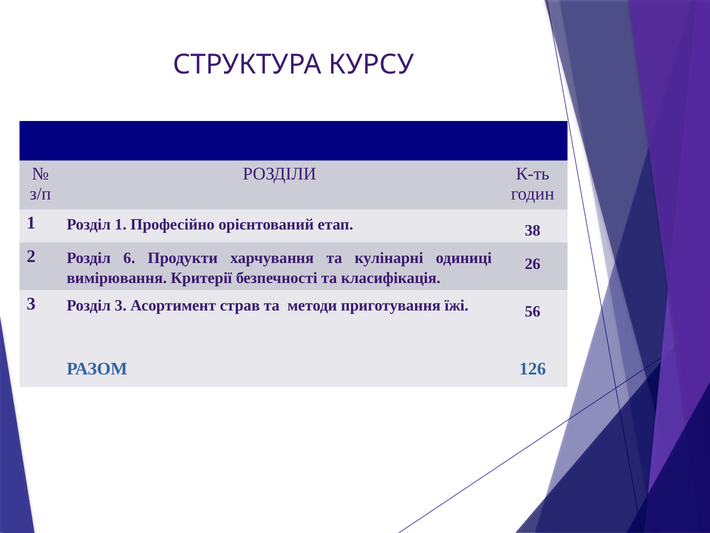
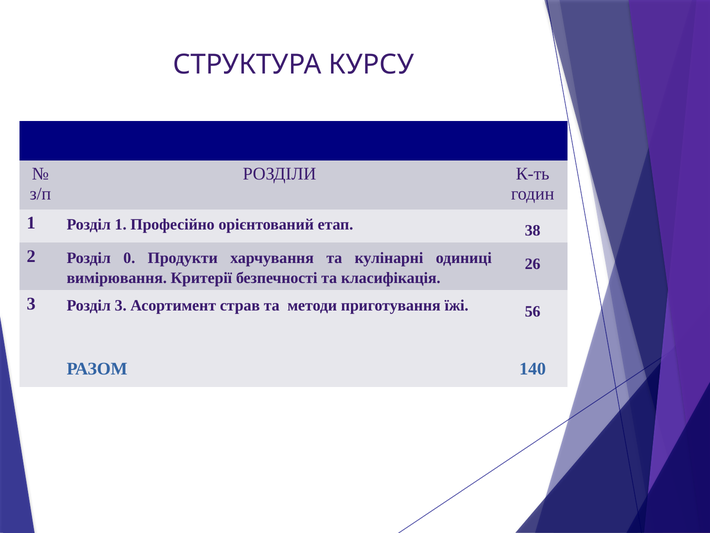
6: 6 -> 0 (129, 258)
126: 126 -> 140 (533, 369)
